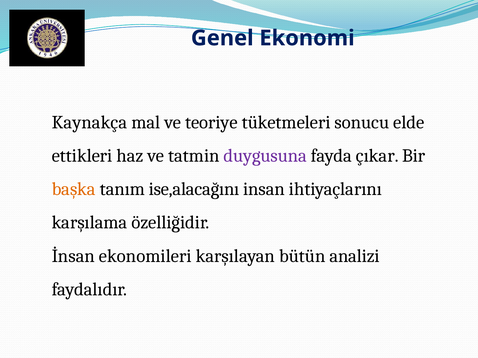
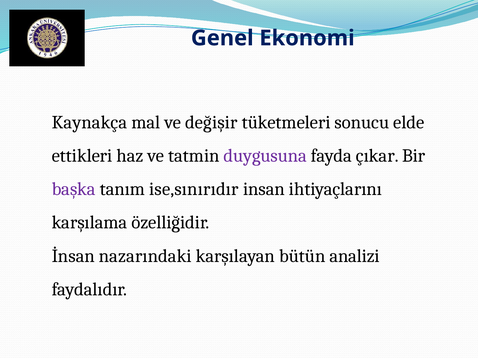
teoriye: teoriye -> değişir (211, 122)
başka colour: orange -> purple (74, 189)
ise,alacağını: ise,alacağını -> ise,sınırıdır (194, 189)
ekonomileri: ekonomileri -> nazarındaki (145, 256)
